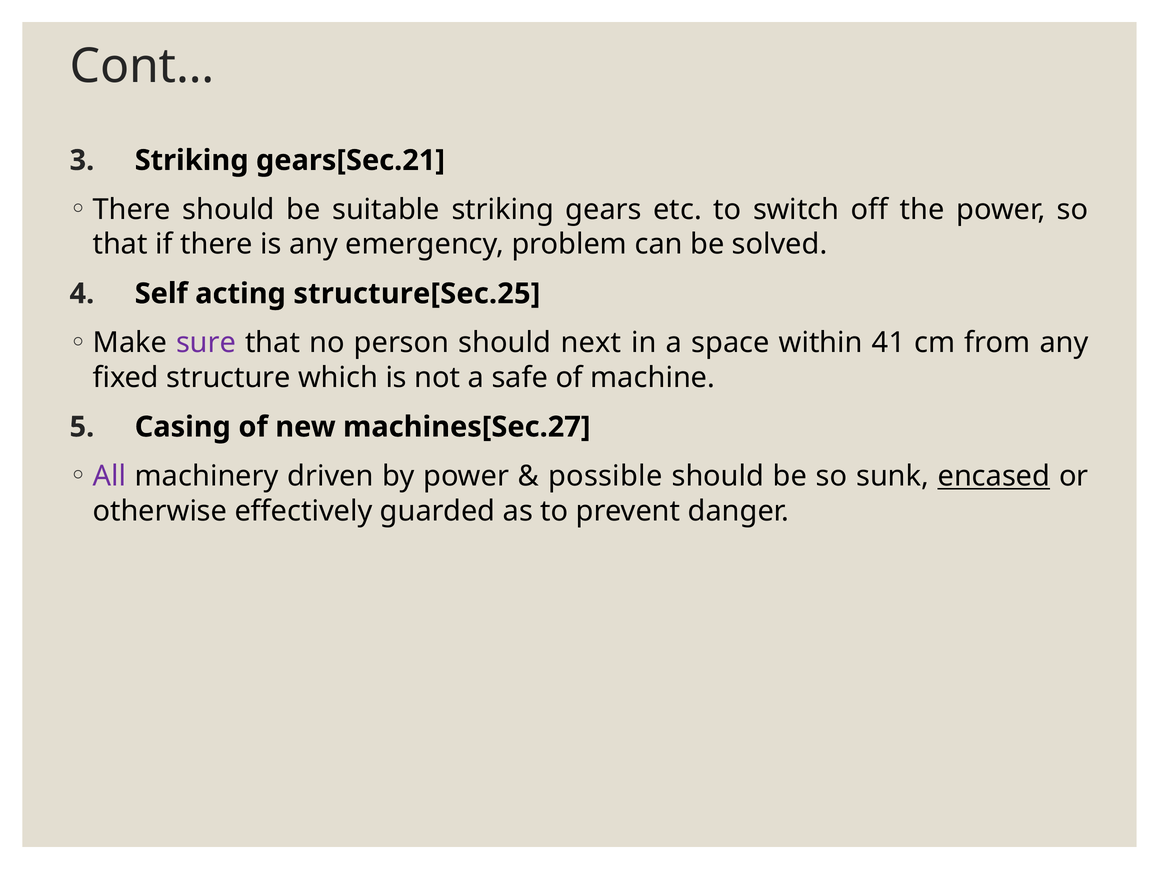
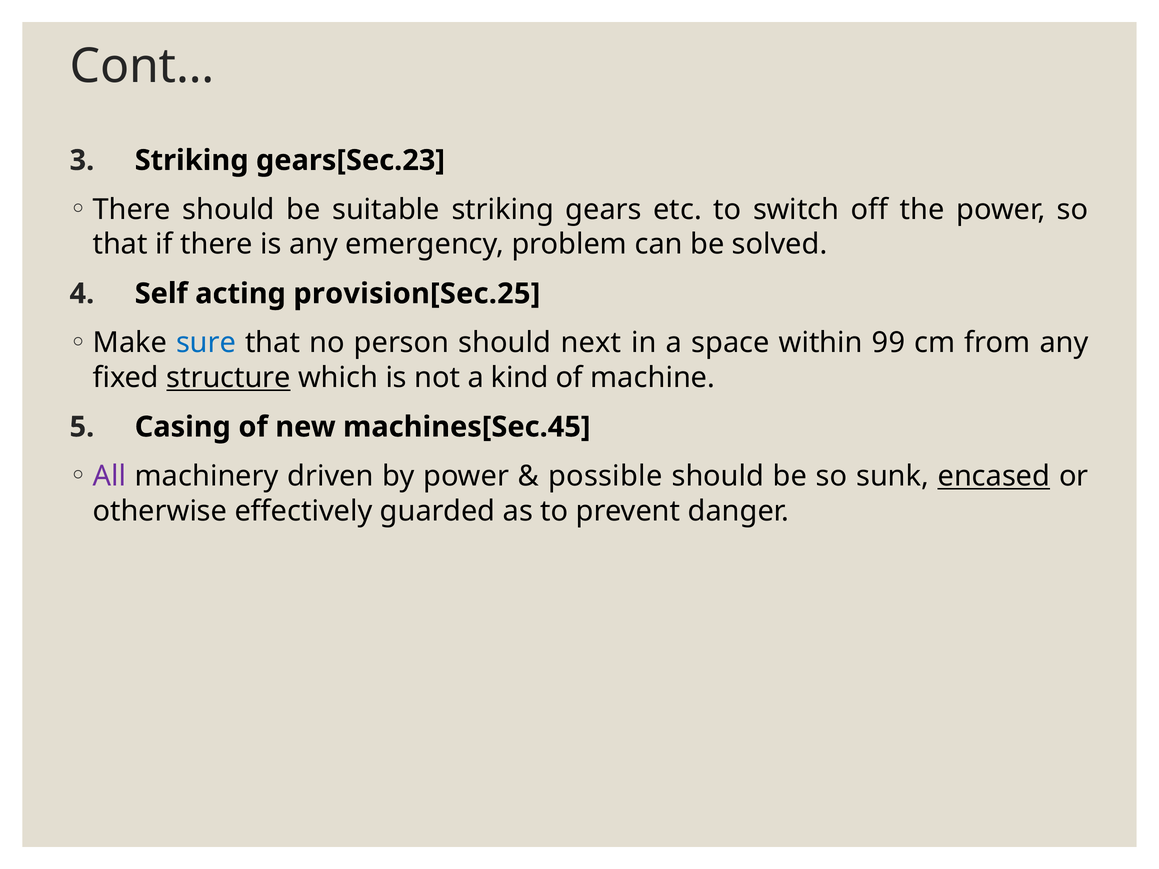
gears[Sec.21: gears[Sec.21 -> gears[Sec.23 (350, 160)
structure[Sec.25: structure[Sec.25 -> provision[Sec.25 (417, 294)
sure colour: purple -> blue (206, 343)
41: 41 -> 99 (889, 343)
structure underline: none -> present (229, 378)
safe: safe -> kind (520, 378)
machines[Sec.27: machines[Sec.27 -> machines[Sec.45 (467, 427)
